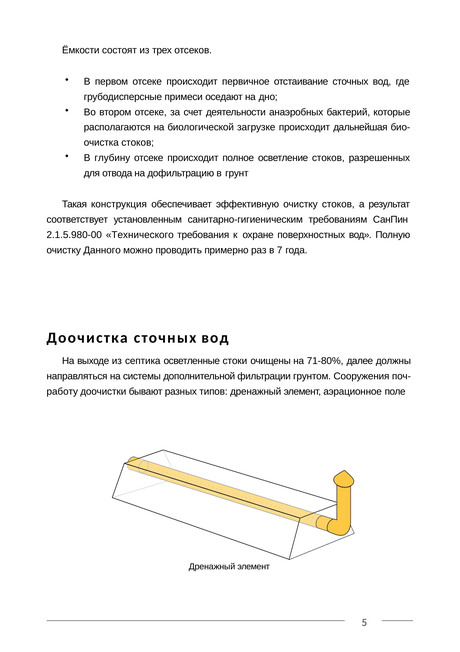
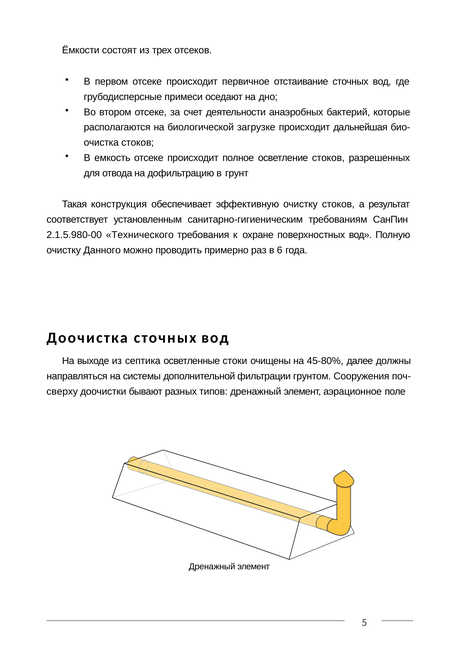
глубину: глубину -> емкость (112, 158)
7: 7 -> 6 (280, 250)
71-80%: 71-80% -> 45-80% (325, 361)
работу: работу -> сверху (62, 392)
